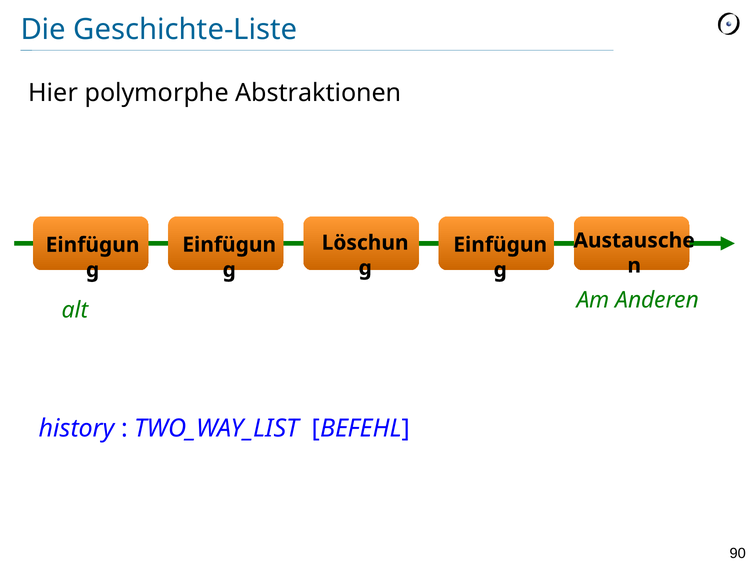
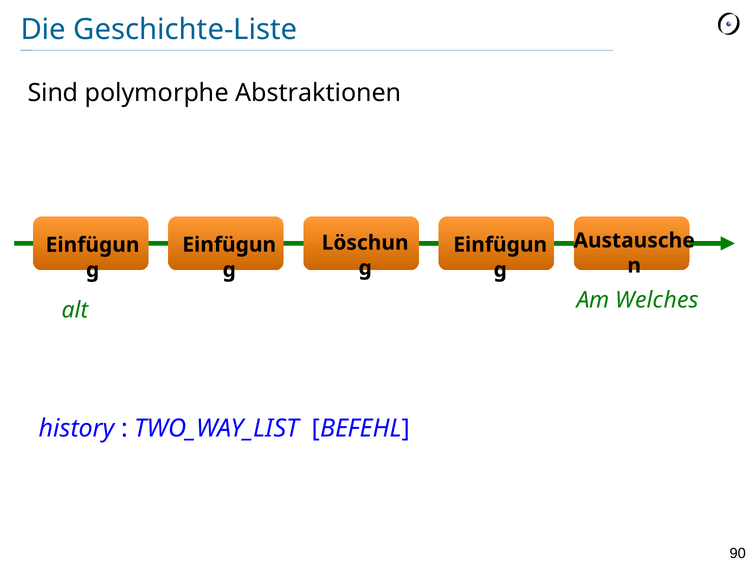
Hier: Hier -> Sind (53, 93)
Anderen: Anderen -> Welches (657, 300)
